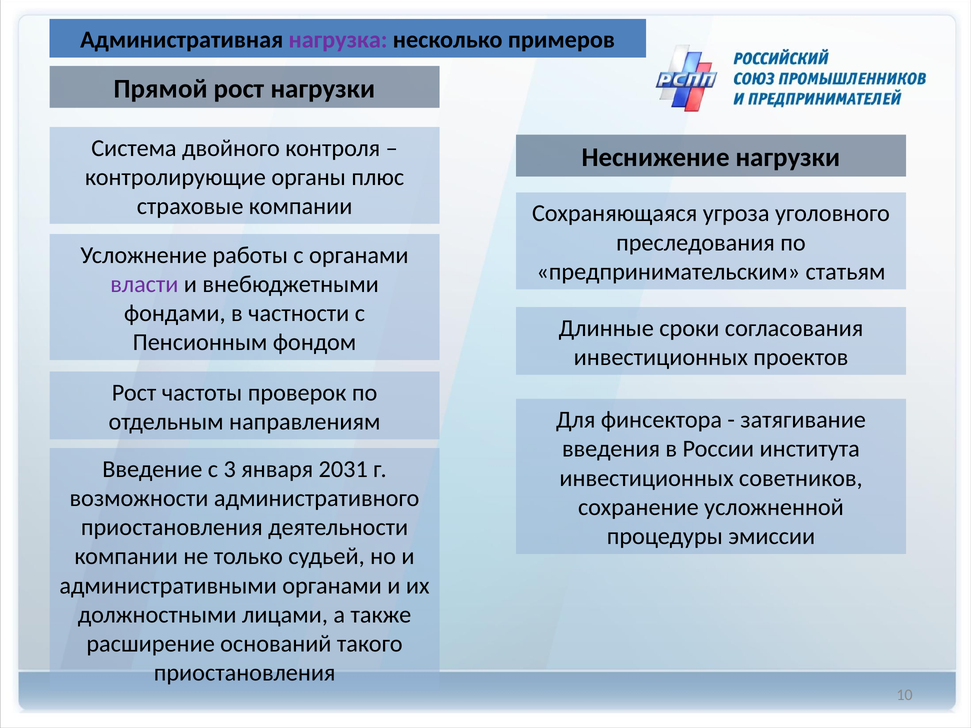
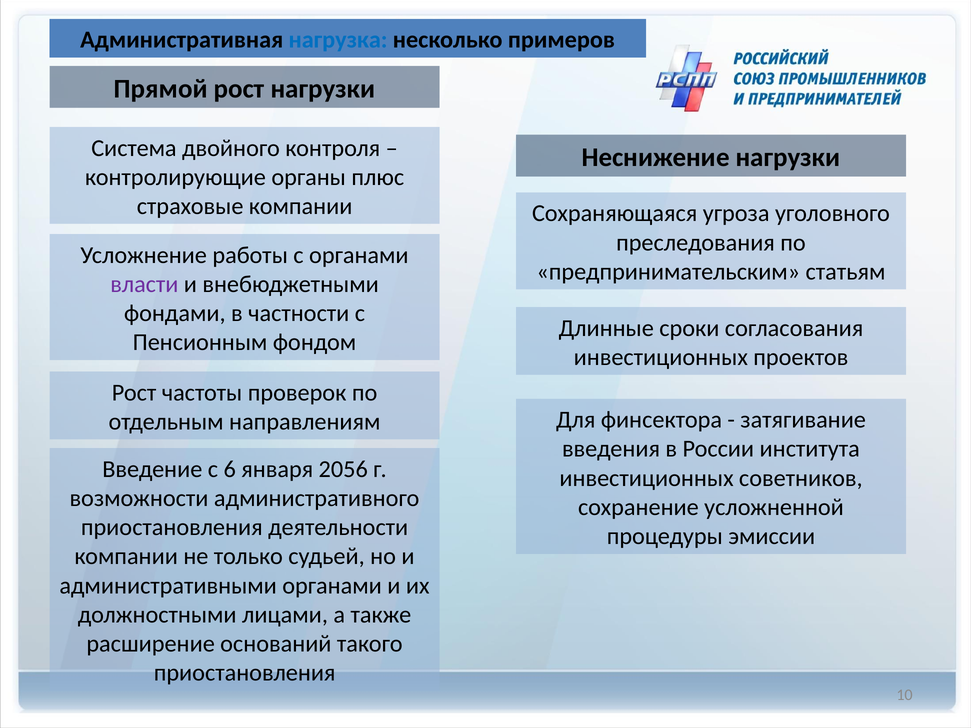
нагрузка colour: purple -> blue (338, 40)
3: 3 -> 6 (230, 469)
2031: 2031 -> 2056 (343, 469)
